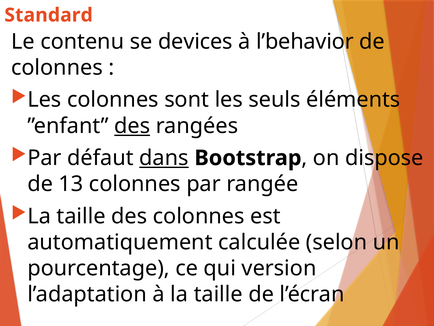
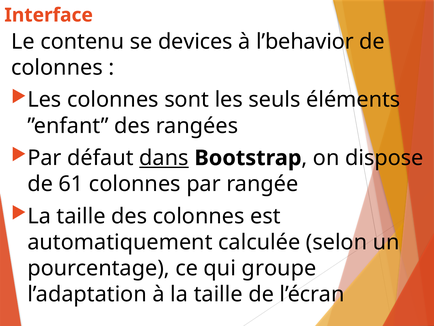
Standard: Standard -> Interface (49, 15)
des underline: present -> none (132, 126)
13: 13 -> 61 (71, 184)
version: version -> groupe (279, 268)
